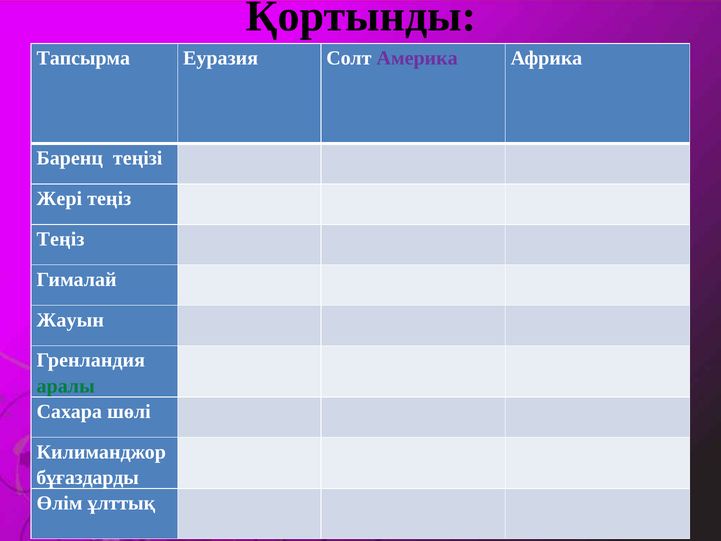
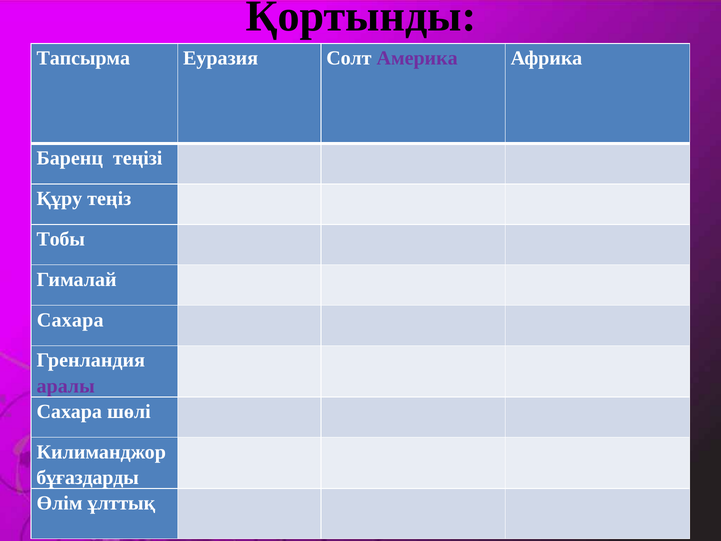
Жері: Жері -> Құру (59, 198)
Теңіз: Теңіз -> Тобы (61, 239)
Жауын: Жауын -> Сахара (70, 320)
аралы colour: green -> purple (66, 386)
